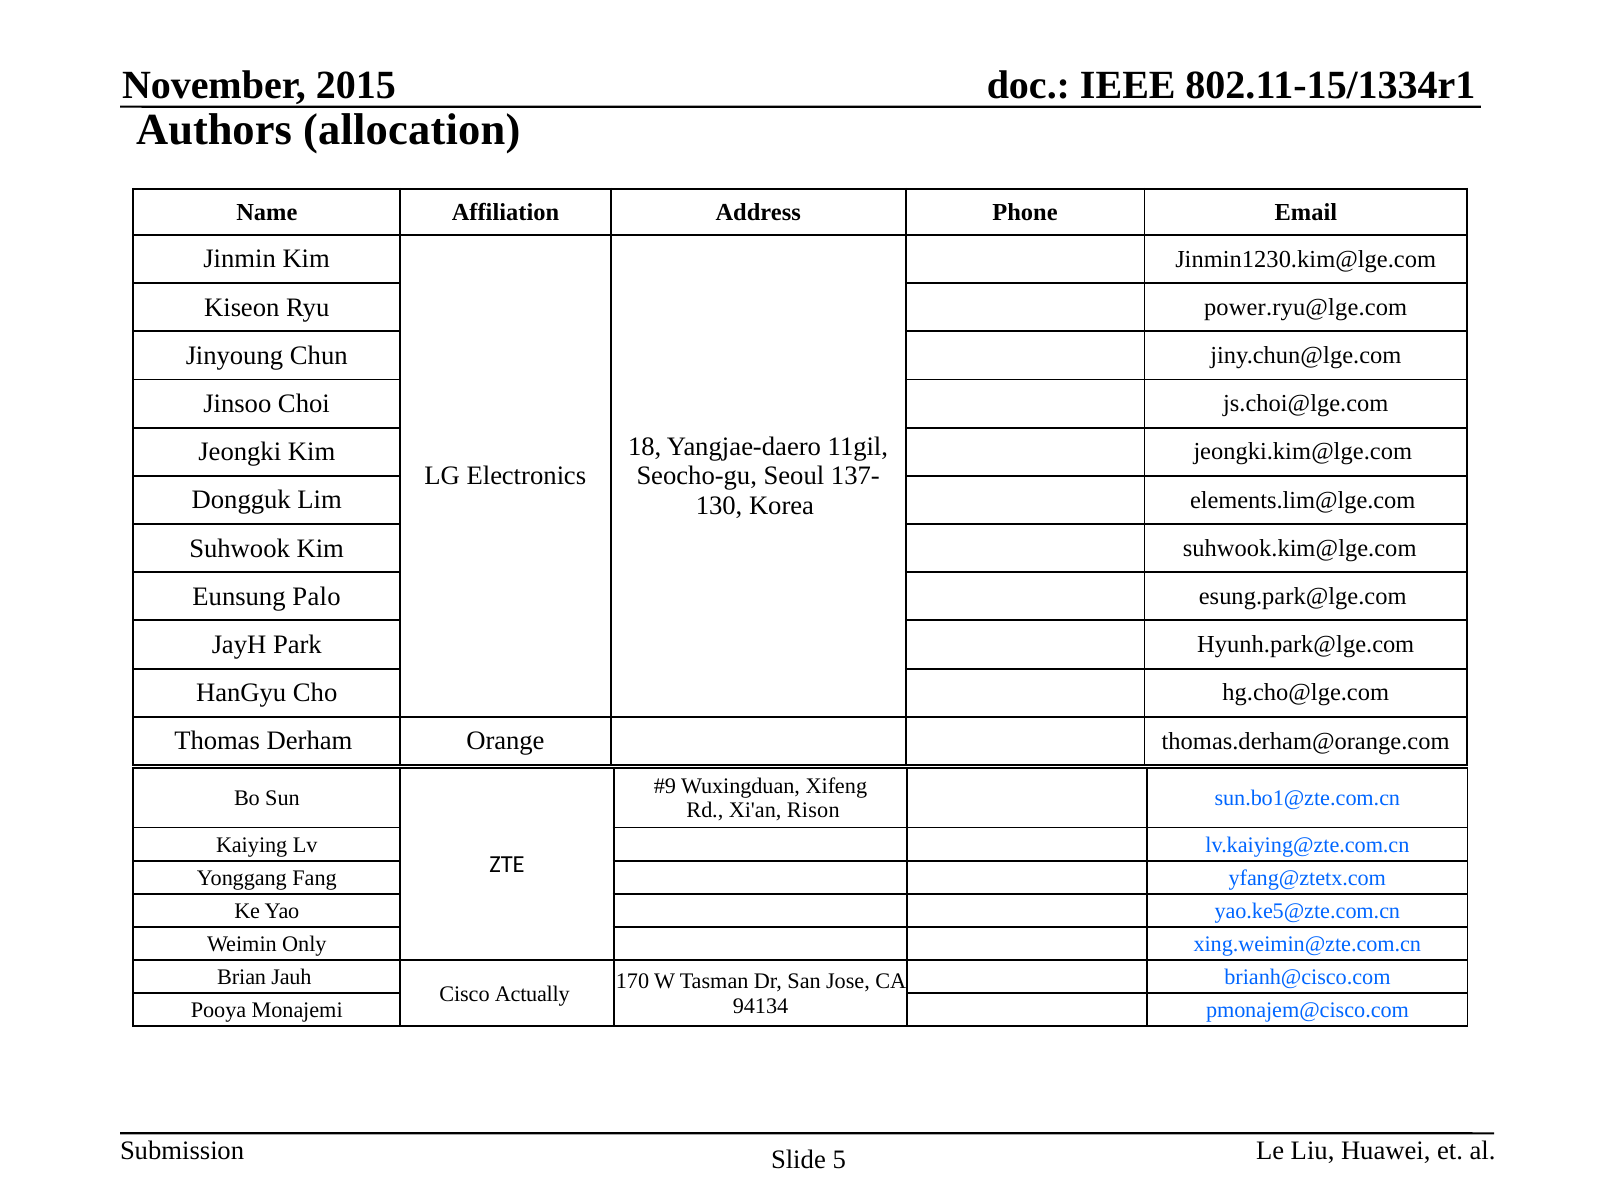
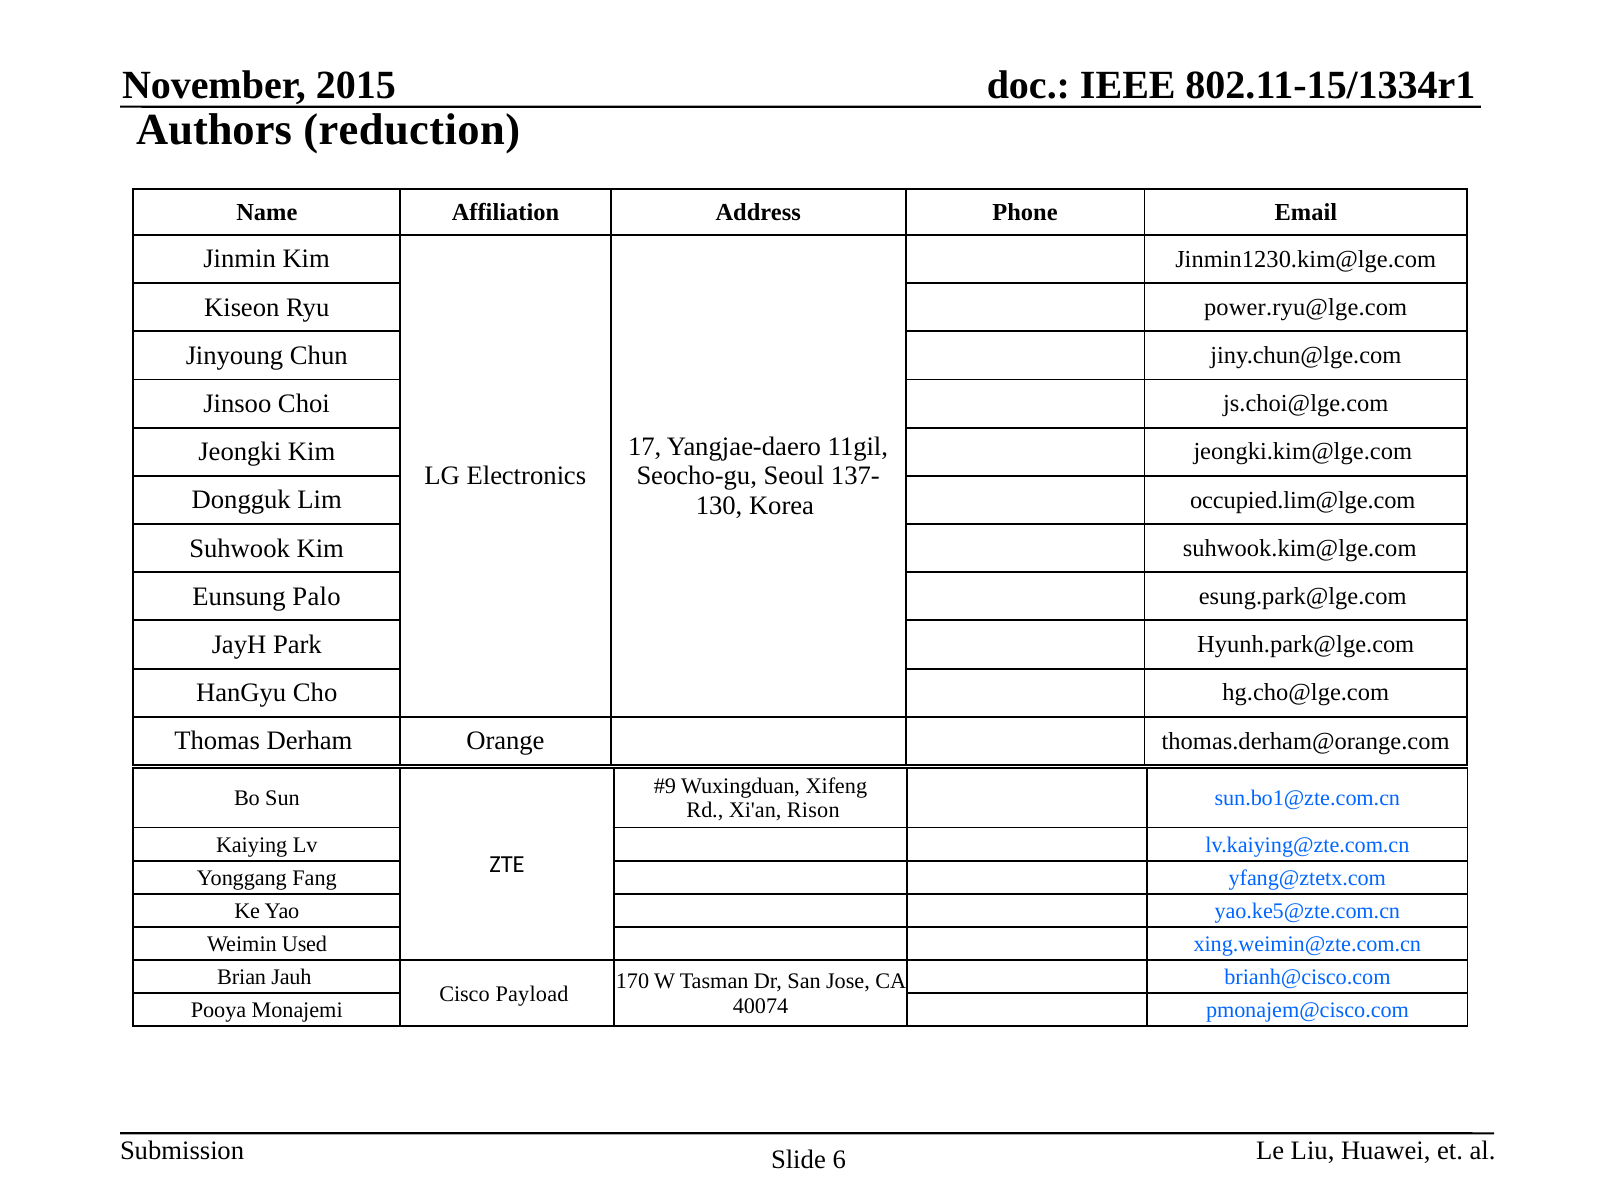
allocation: allocation -> reduction (412, 130)
18: 18 -> 17 (645, 447)
elements.lim@lge.com: elements.lim@lge.com -> occupied.lim@lge.com (1303, 500)
Only: Only -> Used (304, 945)
Actually: Actually -> Payload (532, 995)
94134: 94134 -> 40074 (761, 1007)
5: 5 -> 6 (839, 1160)
